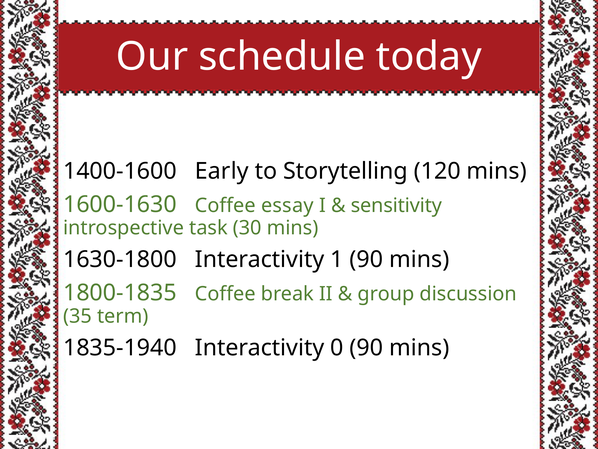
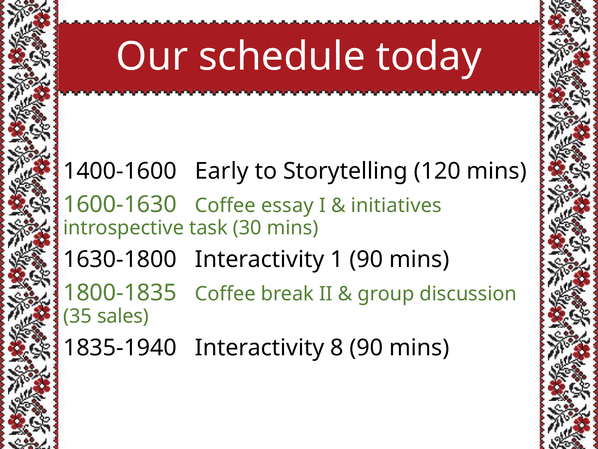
sensitivity: sensitivity -> initiatives (396, 205)
term: term -> sales (123, 316)
0: 0 -> 8 (337, 347)
